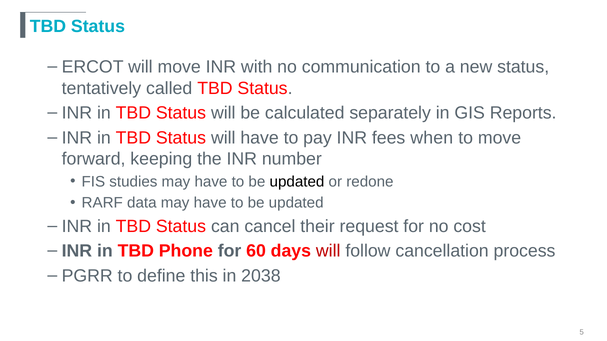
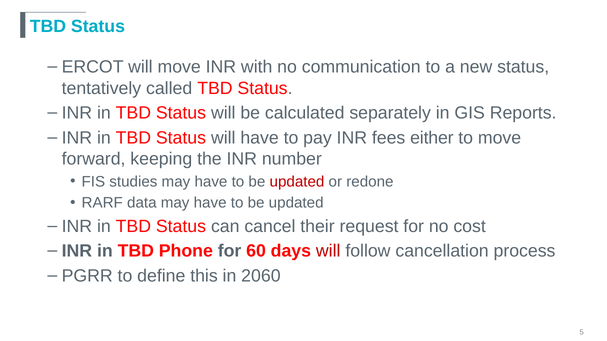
when: when -> either (432, 138)
updated colour: black -> red (297, 182)
2038: 2038 -> 2060 (261, 276)
